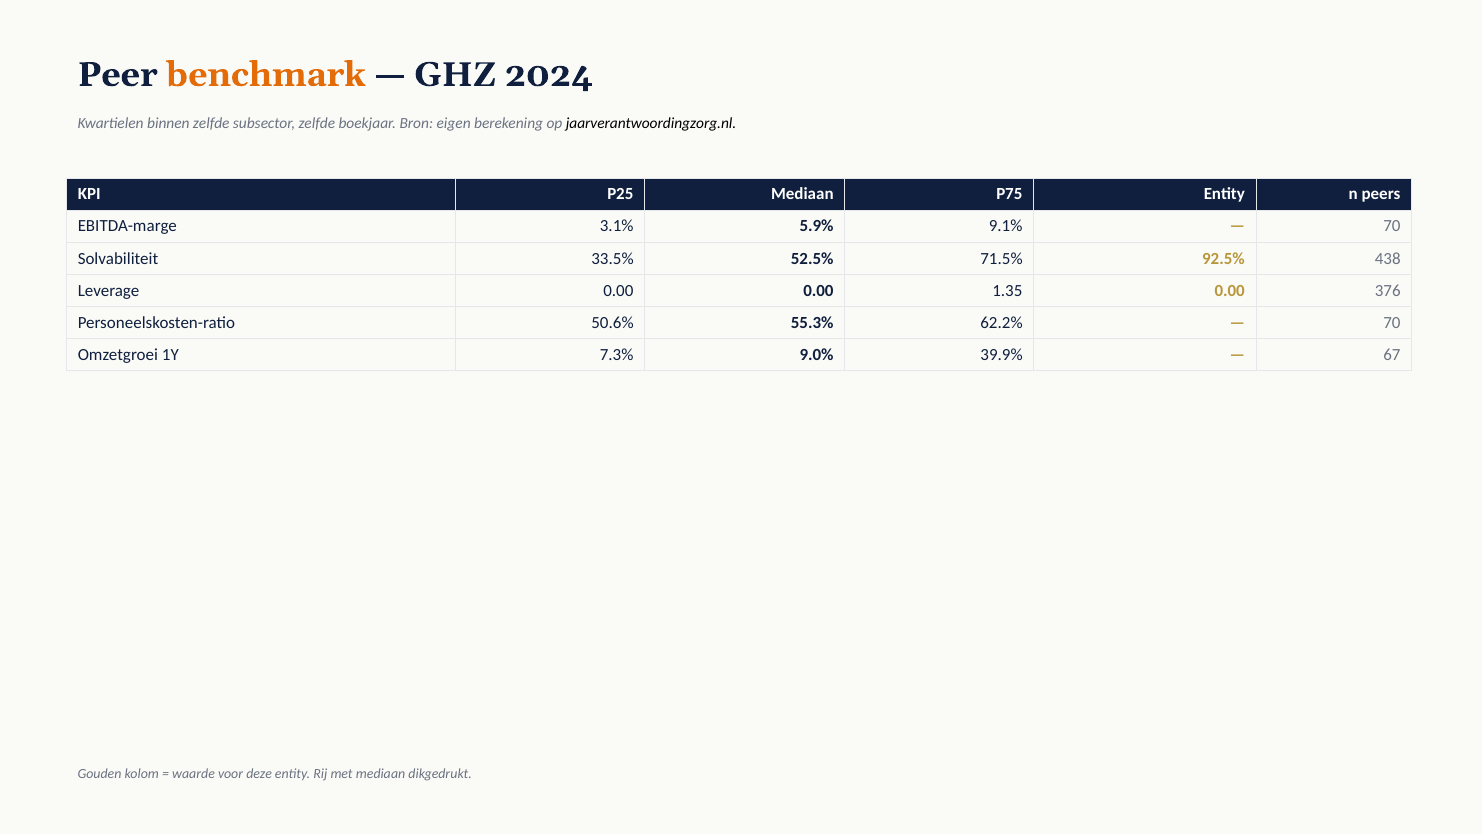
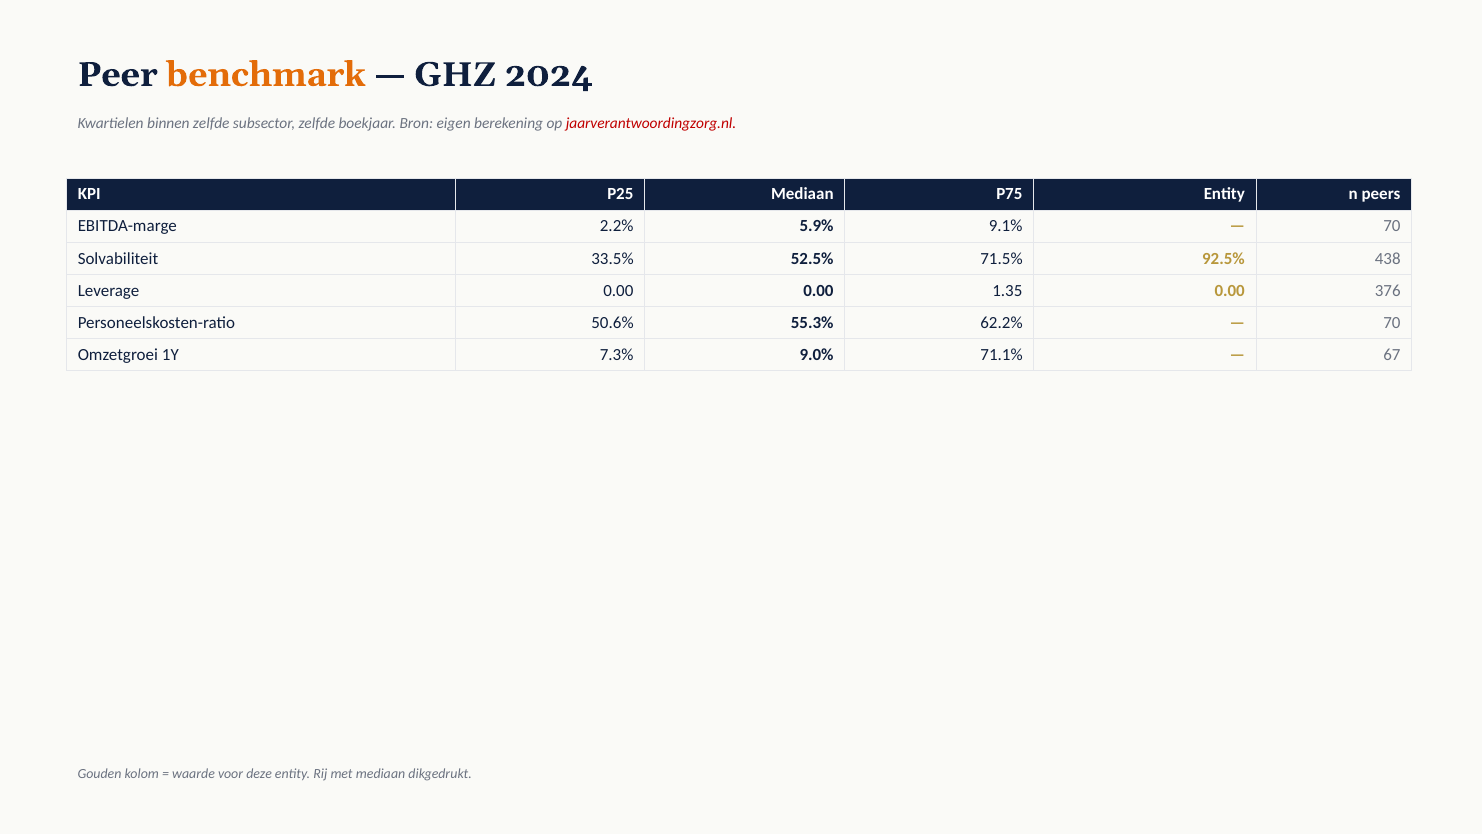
jaarverantwoordingzorg.nl colour: black -> red (651, 123)
3.1%: 3.1% -> 2.2% (617, 226)
39.9%: 39.9% -> 71.1% (1002, 355)
